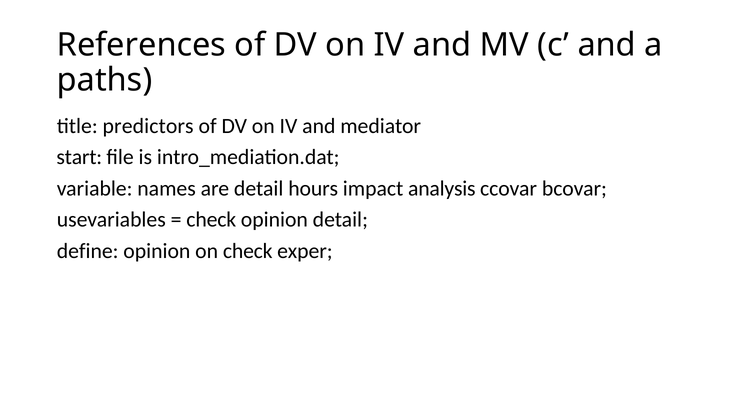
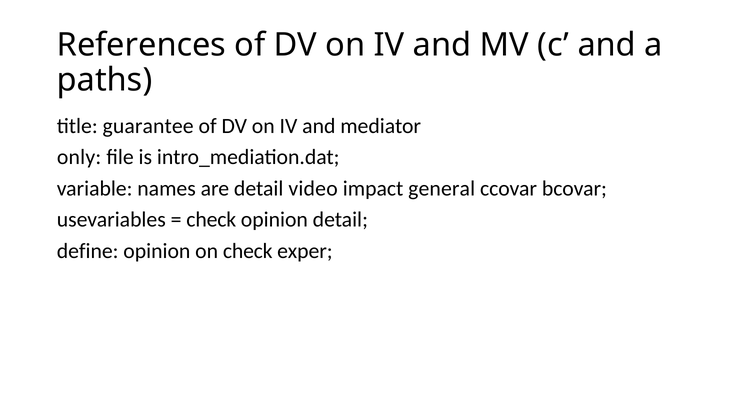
predictors: predictors -> guarantee (148, 126)
start: start -> only (79, 157)
hours: hours -> video (313, 188)
analysis: analysis -> general (442, 188)
